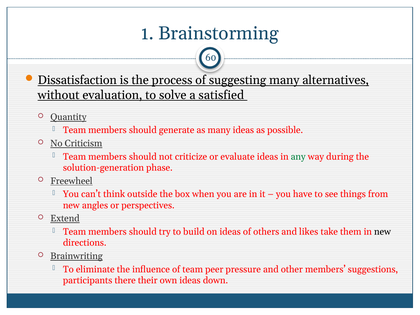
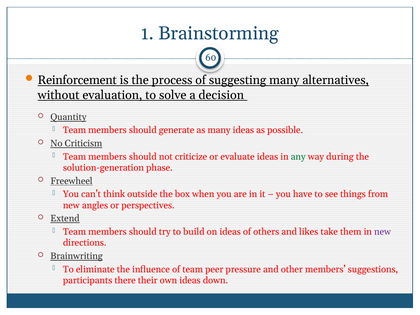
Dissatisfaction: Dissatisfaction -> Reinforcement (77, 80)
satisfied: satisfied -> decision (221, 95)
new colour: black -> purple (383, 232)
